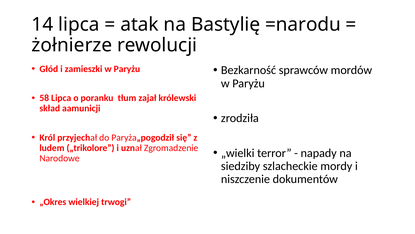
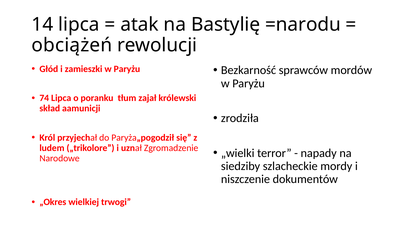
żołnierze: żołnierze -> obciążeń (72, 45)
58: 58 -> 74 (44, 98)
